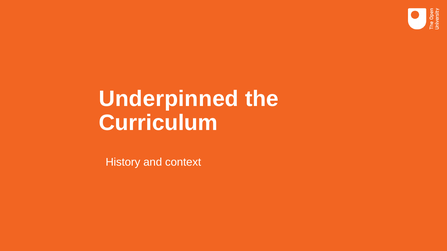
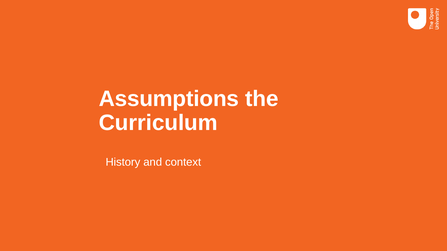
Underpinned: Underpinned -> Assumptions (169, 99)
